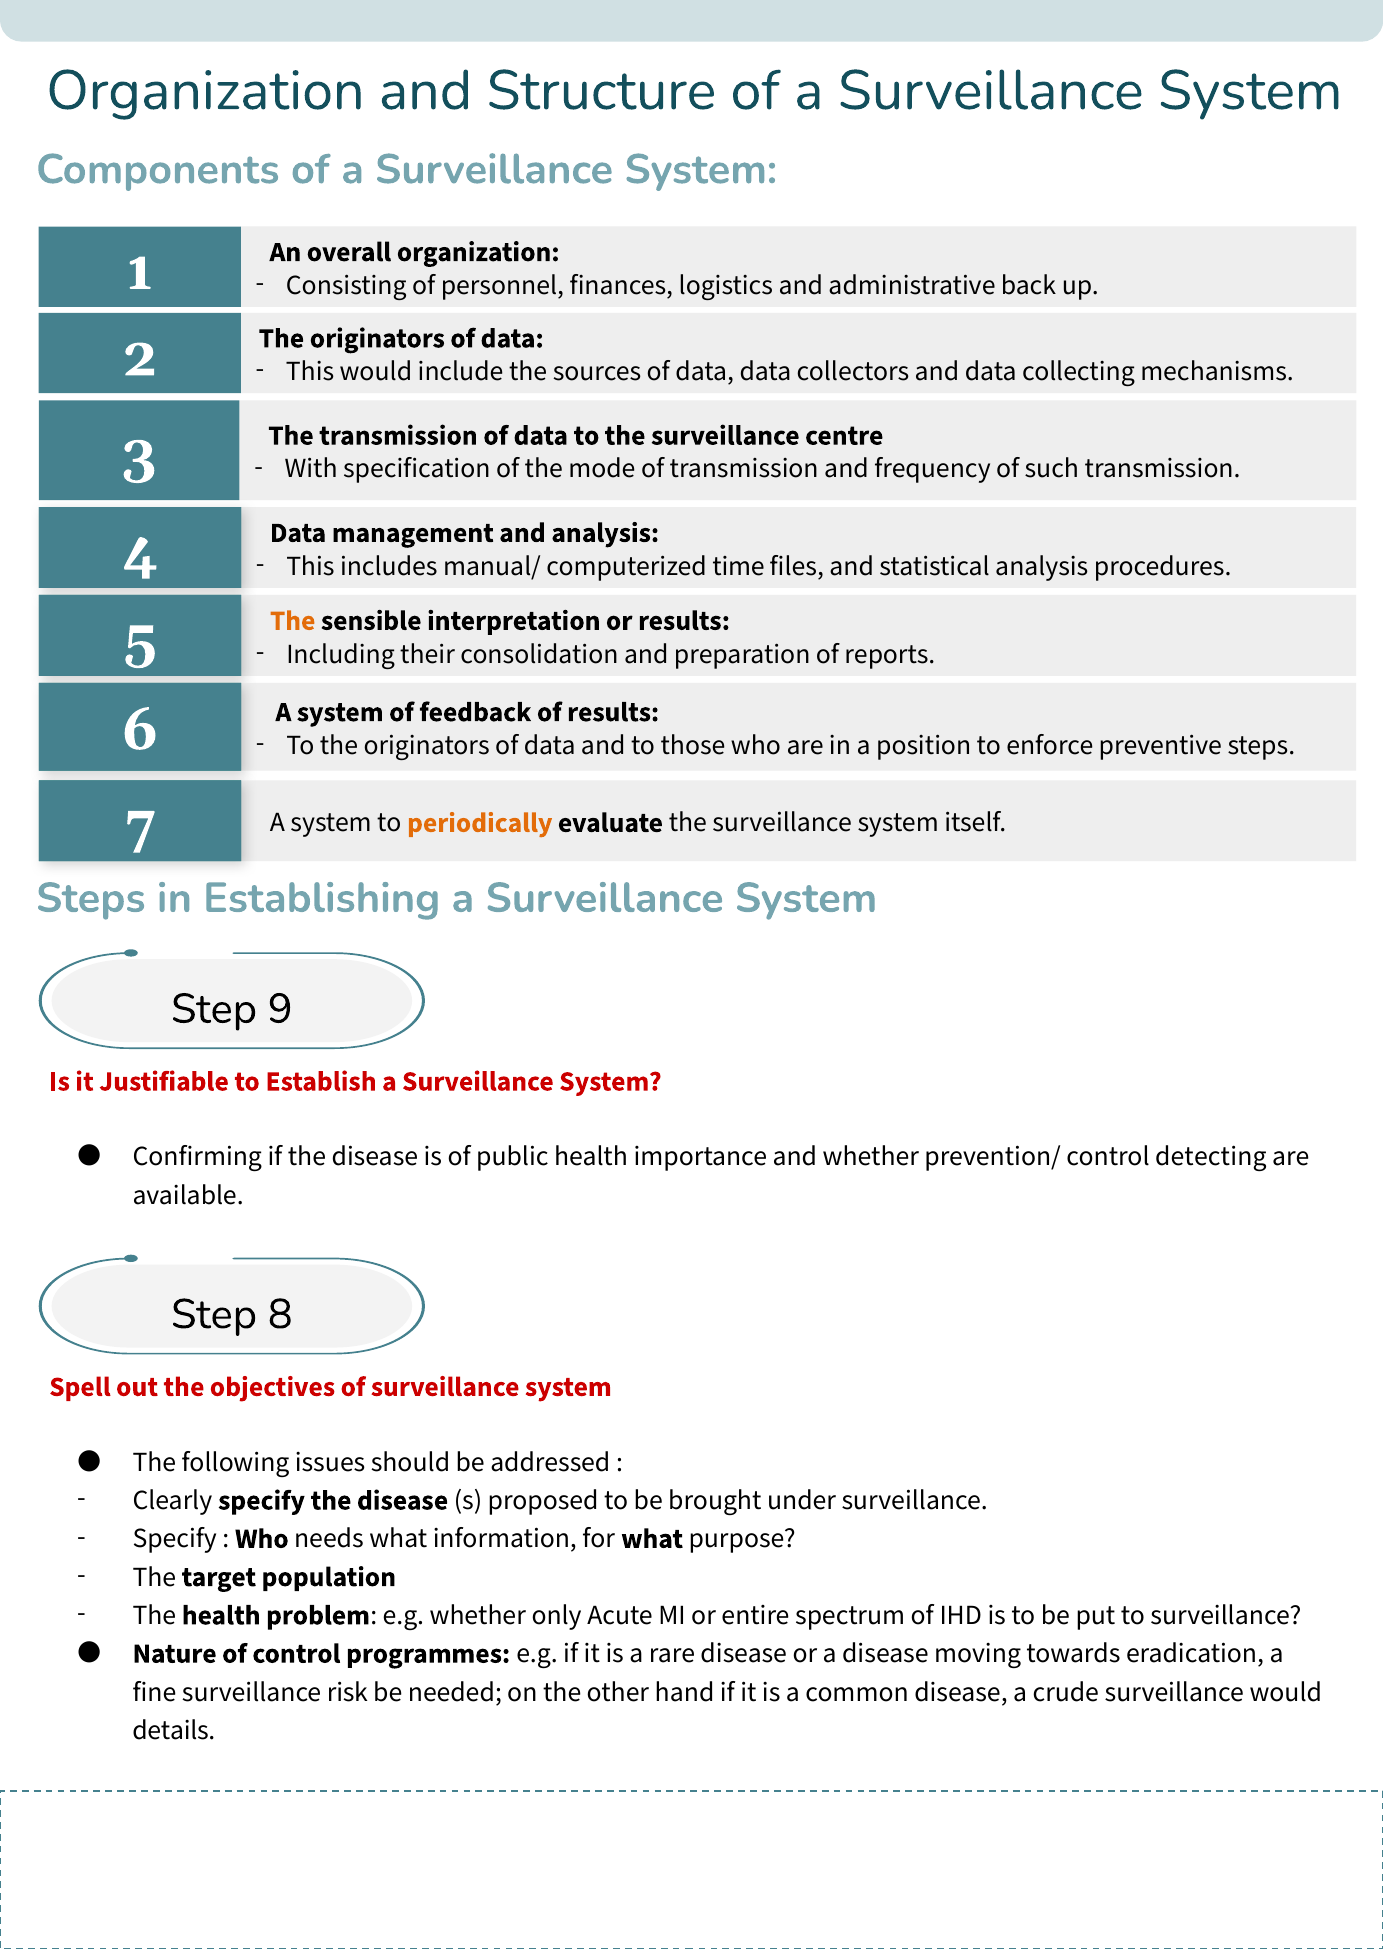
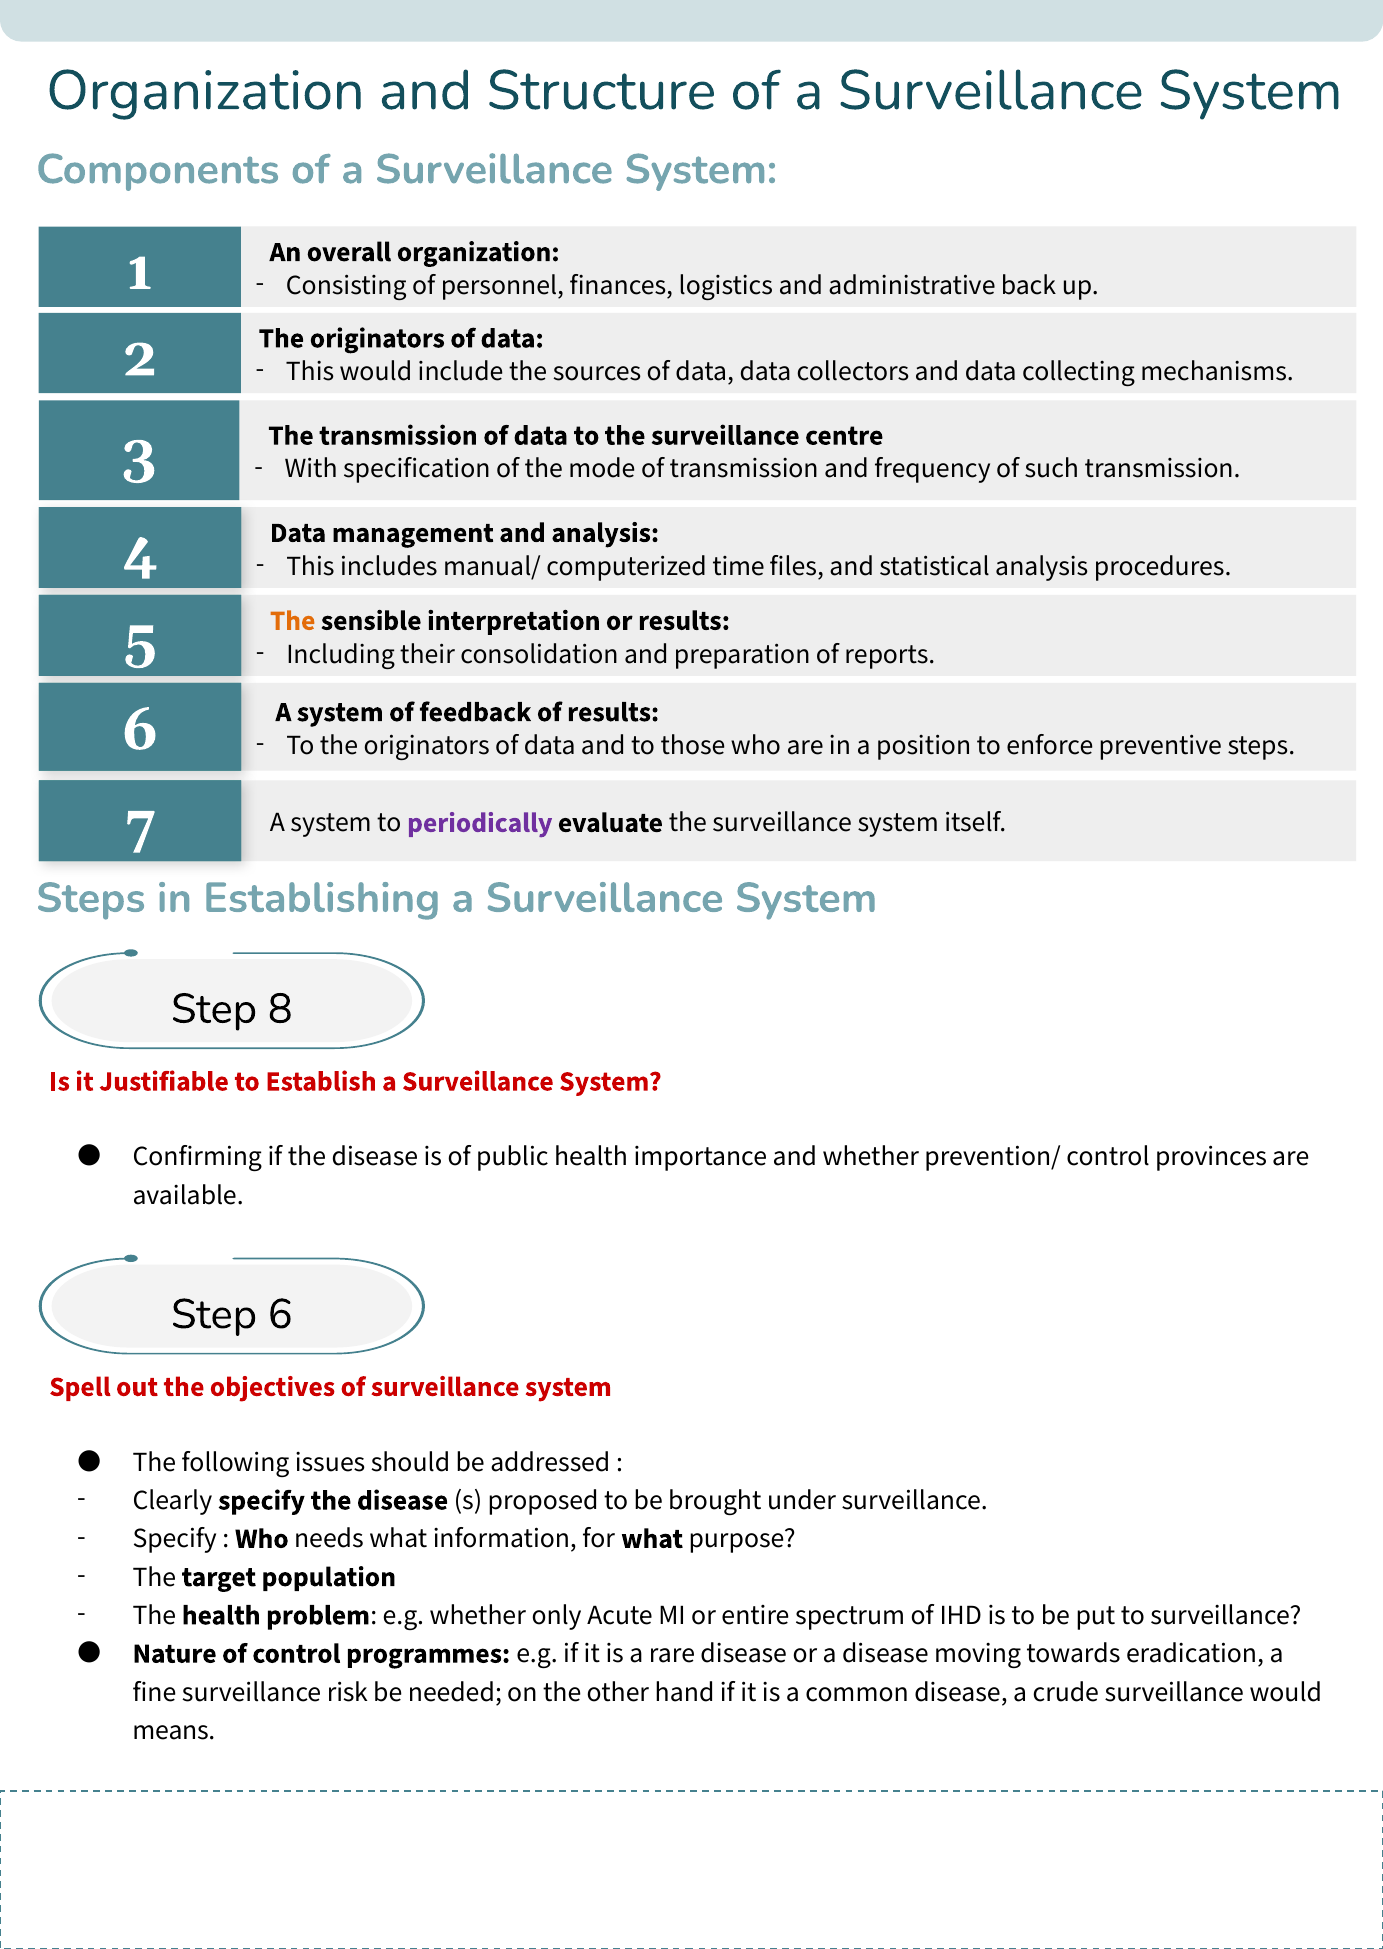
periodically colour: orange -> purple (480, 823)
9: 9 -> 8 (280, 1009)
detecting: detecting -> provinces (1211, 1157)
Step 8: 8 -> 6 (280, 1315)
details: details -> means (174, 1731)
